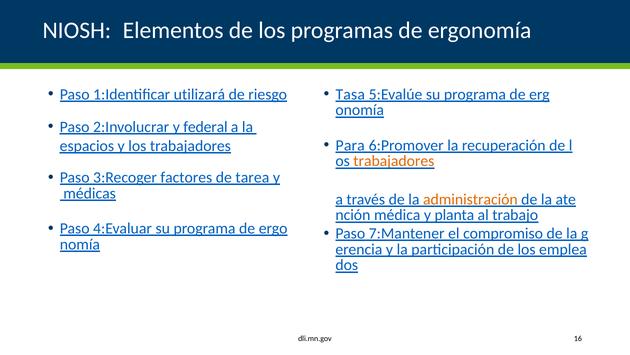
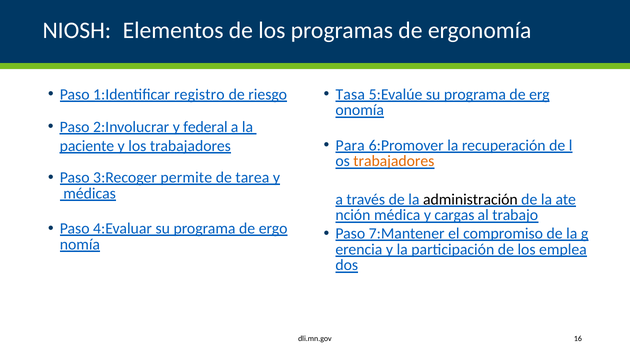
utilizará: utilizará -> registro (199, 94)
espacios: espacios -> paciente (87, 146)
factores: factores -> permite (186, 177)
administración colour: orange -> black (470, 199)
planta: planta -> cargas (454, 215)
